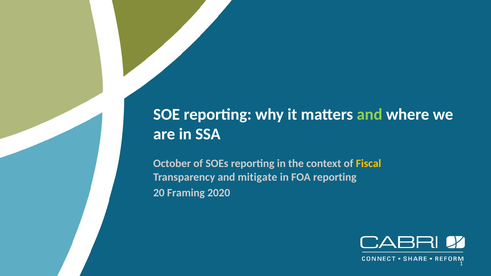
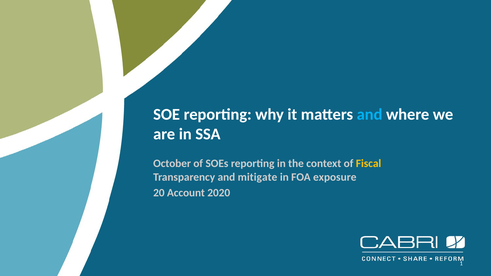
and colour: light green -> light blue (370, 115)
FOA reporting: reporting -> exposure (335, 177)
Framing: Framing -> Account (186, 193)
